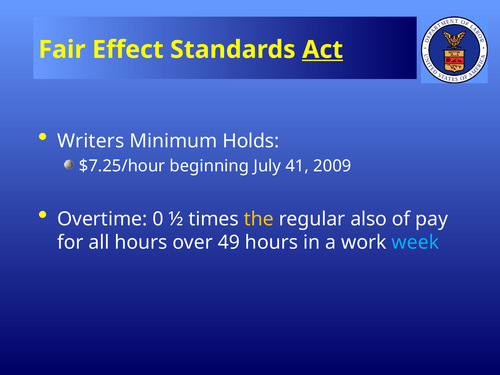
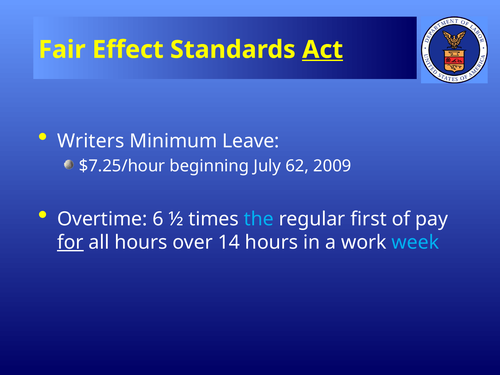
Holds: Holds -> Leave (251, 141)
41: 41 -> 62 (297, 166)
0: 0 -> 6 (158, 219)
the colour: yellow -> light blue (259, 219)
also: also -> first (369, 219)
for underline: none -> present (70, 242)
49: 49 -> 14 (229, 242)
